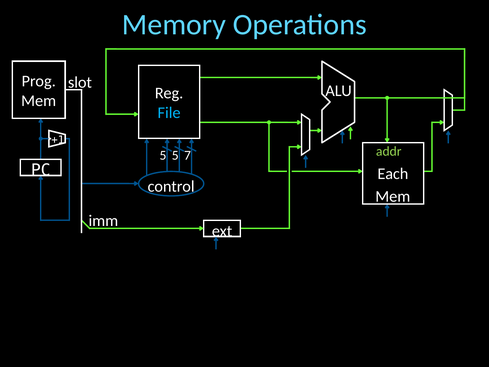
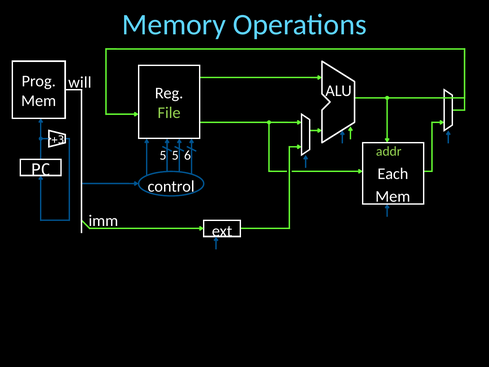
slot: slot -> will (80, 82)
File colour: light blue -> light green (169, 113)
+1: +1 -> +3 (58, 140)
7: 7 -> 6 (187, 155)
